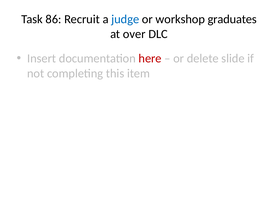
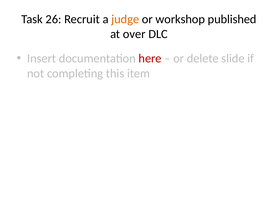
86: 86 -> 26 (53, 19)
judge colour: blue -> orange (125, 19)
graduates: graduates -> published (232, 19)
